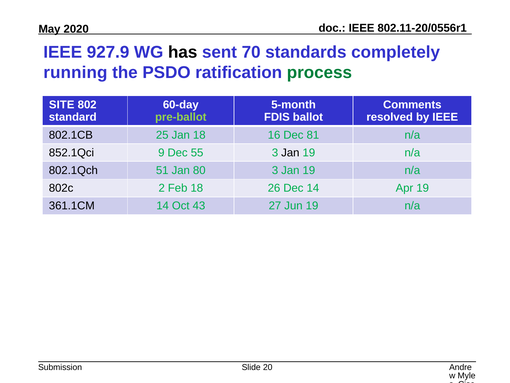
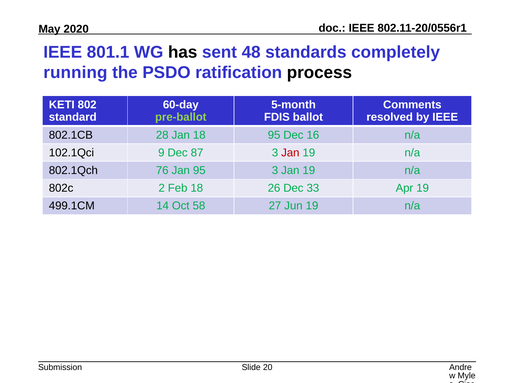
927.9: 927.9 -> 801.1 (108, 52)
70: 70 -> 48 (251, 52)
process colour: green -> black (319, 73)
SITE: SITE -> KETI (62, 105)
25: 25 -> 28 (162, 135)
18 16: 16 -> 95 (274, 135)
81: 81 -> 16 (313, 135)
852.1Qci: 852.1Qci -> 102.1Qci (71, 153)
55: 55 -> 87 (197, 153)
Jan colour: black -> red (290, 153)
51: 51 -> 76 (162, 170)
Jan 80: 80 -> 95 (199, 170)
Dec 14: 14 -> 33 (313, 188)
361.1CM: 361.1CM -> 499.1CM (72, 206)
43: 43 -> 58 (199, 206)
